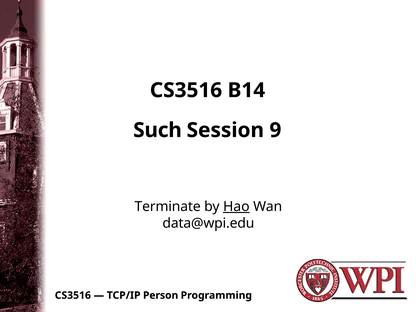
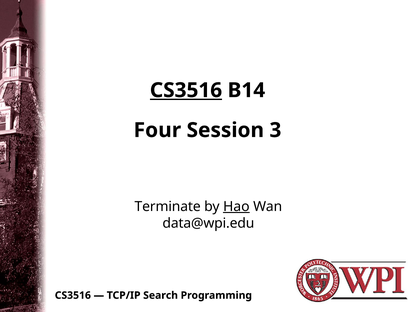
CS3516 underline: none -> present (186, 90)
Such: Such -> Four (157, 130)
9: 9 -> 3 (275, 130)
Person: Person -> Search (161, 295)
